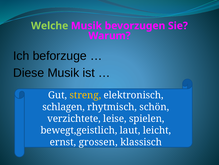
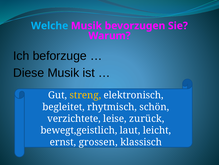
Welche colour: light green -> light blue (50, 26)
schlagen: schlagen -> begleitet (64, 106)
spielen: spielen -> zurück (147, 118)
